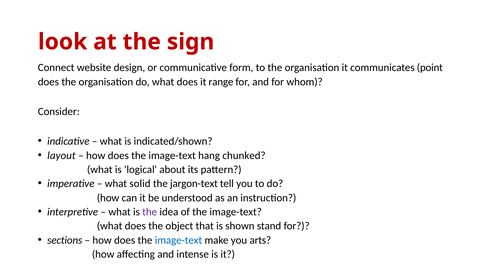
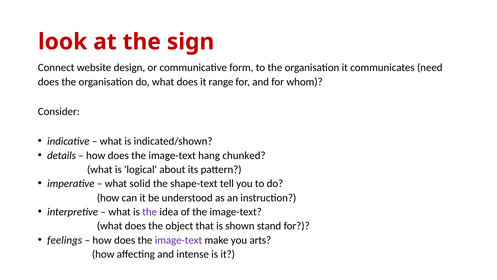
point: point -> need (430, 68)
layout: layout -> details (62, 155)
jargon-text: jargon-text -> shape-text (194, 183)
sections: sections -> feelings (65, 240)
image-text colour: blue -> purple (178, 240)
